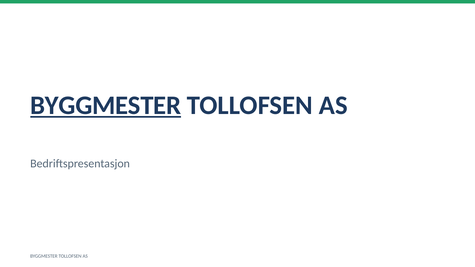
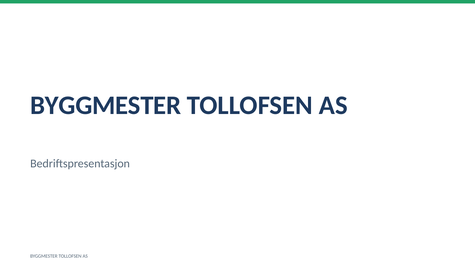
BYGGMESTER underline: present -> none (106, 105)
